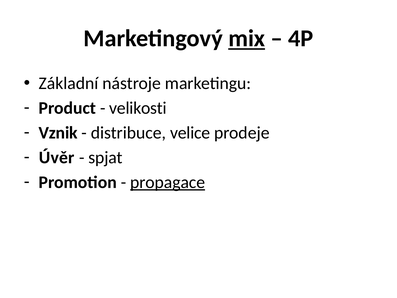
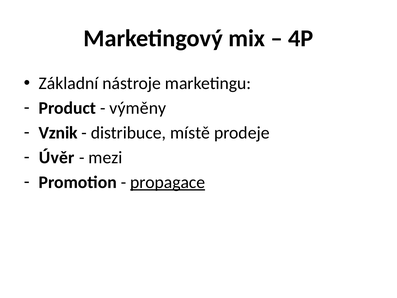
mix underline: present -> none (247, 38)
velikosti: velikosti -> výměny (138, 108)
velice: velice -> místě (190, 133)
spjat: spjat -> mezi (105, 157)
